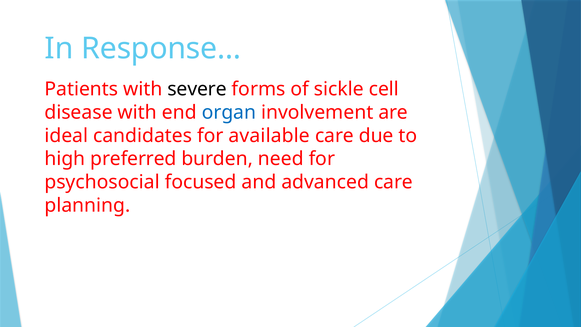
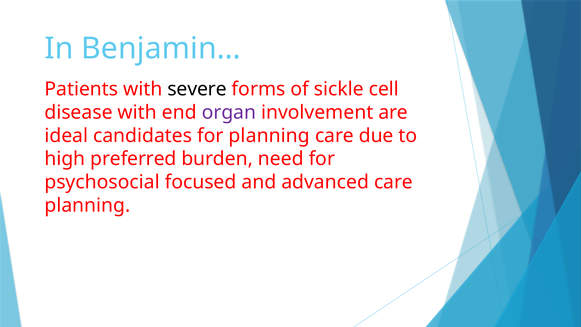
Response…: Response… -> Benjamin… (161, 49)
organ colour: blue -> purple (229, 112)
for available: available -> planning (269, 136)
